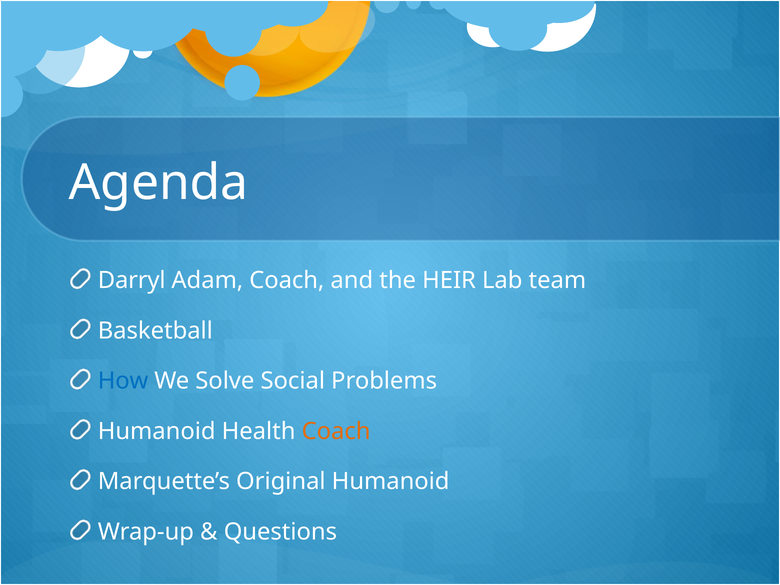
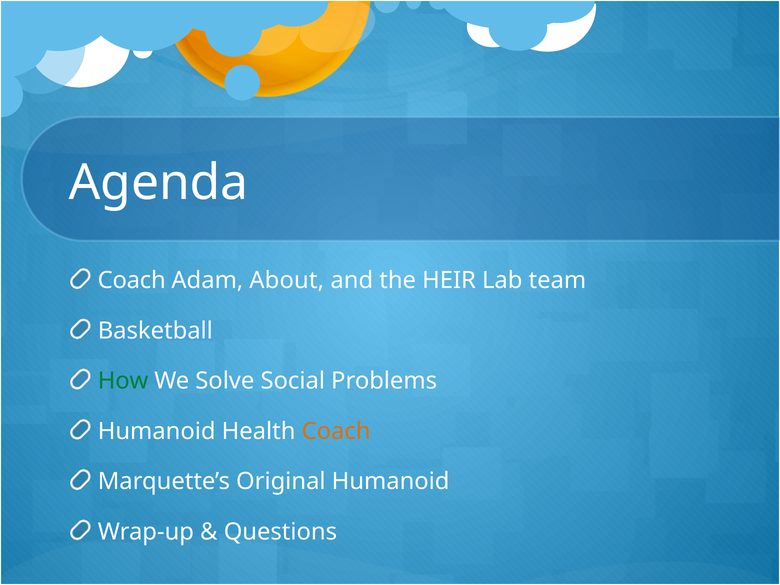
Darryl: Darryl -> Coach (132, 280)
Adam Coach: Coach -> About (287, 280)
How colour: blue -> green (123, 381)
